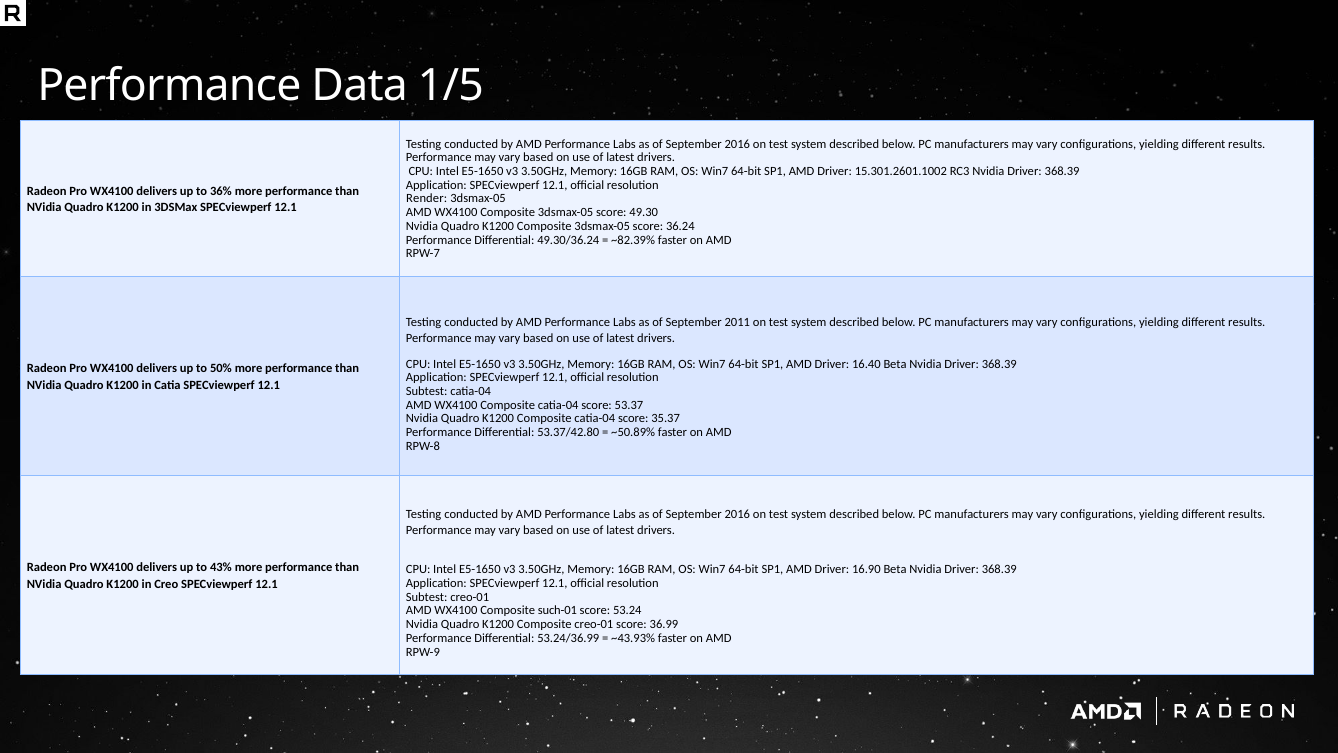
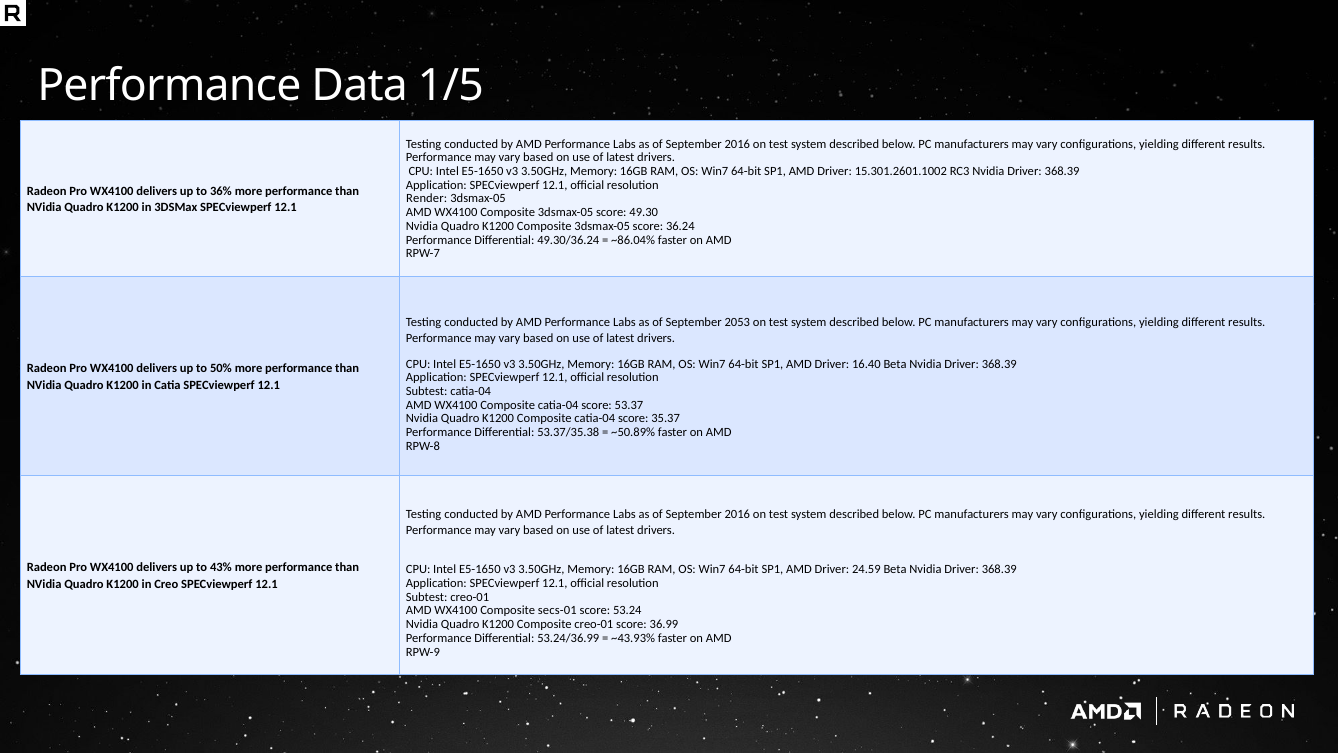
~82.39%: ~82.39% -> ~86.04% (633, 240)
2011: 2011 -> 2053 (737, 322)
53.37/42.80: 53.37/42.80 -> 53.37/35.38 (568, 432)
16.90: 16.90 -> 24.59 (866, 569)
such-01: such-01 -> secs-01 (557, 611)
